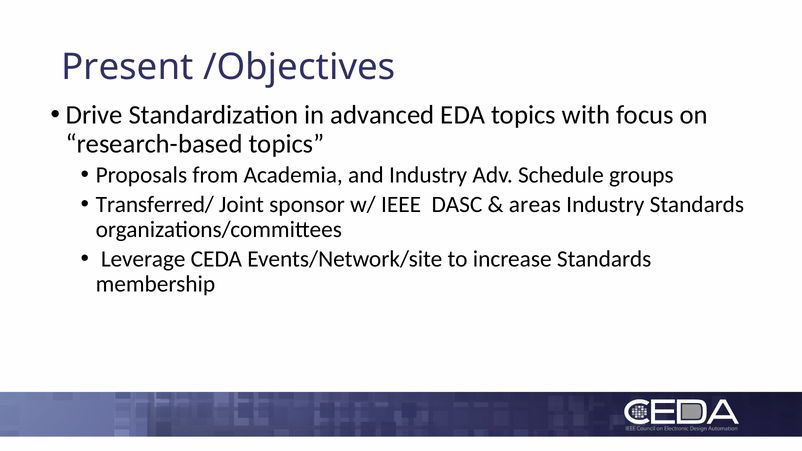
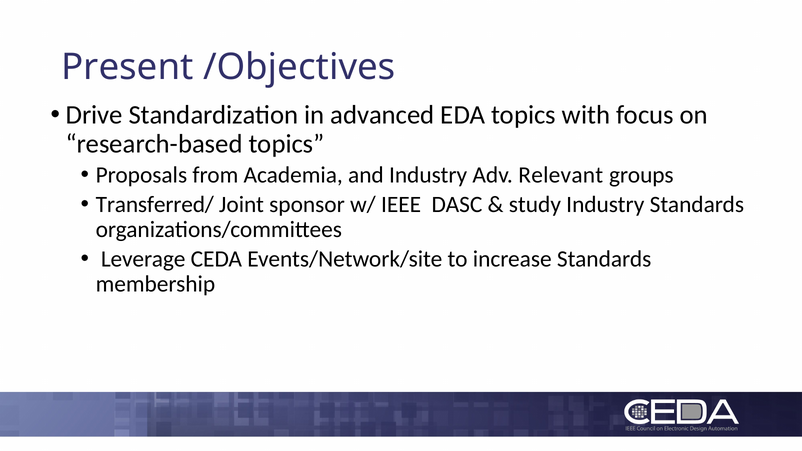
Schedule: Schedule -> Relevant (561, 175)
areas: areas -> study (535, 204)
